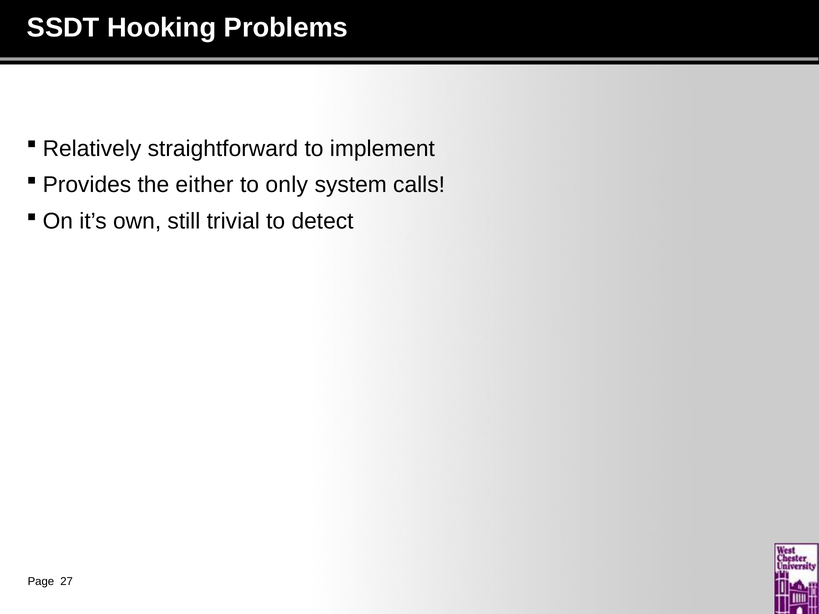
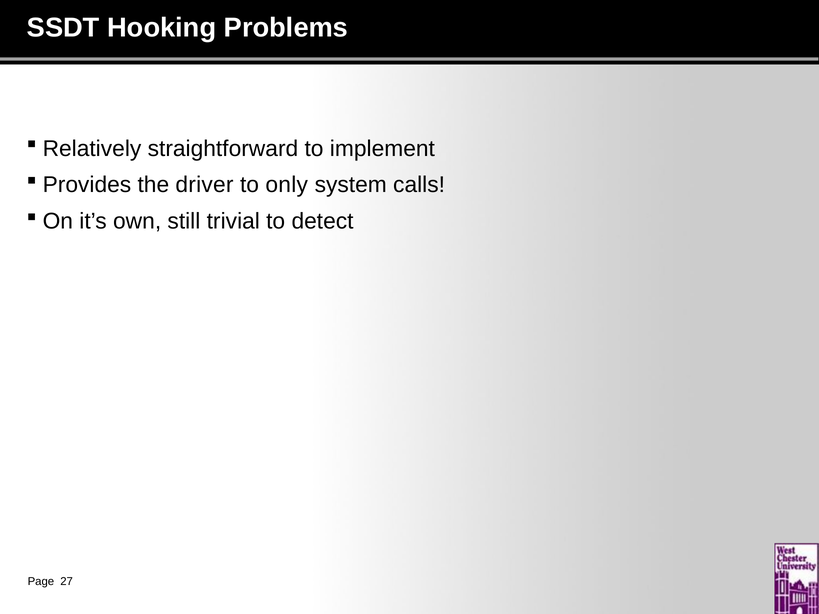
either: either -> driver (204, 185)
